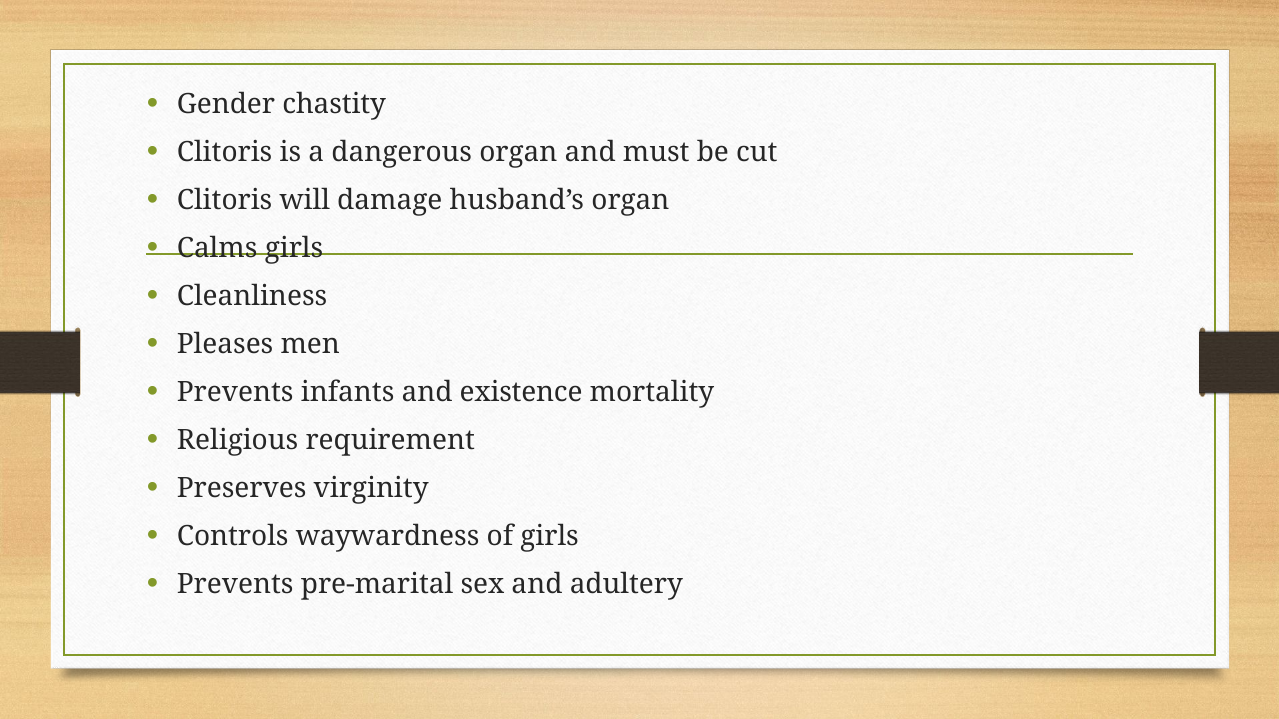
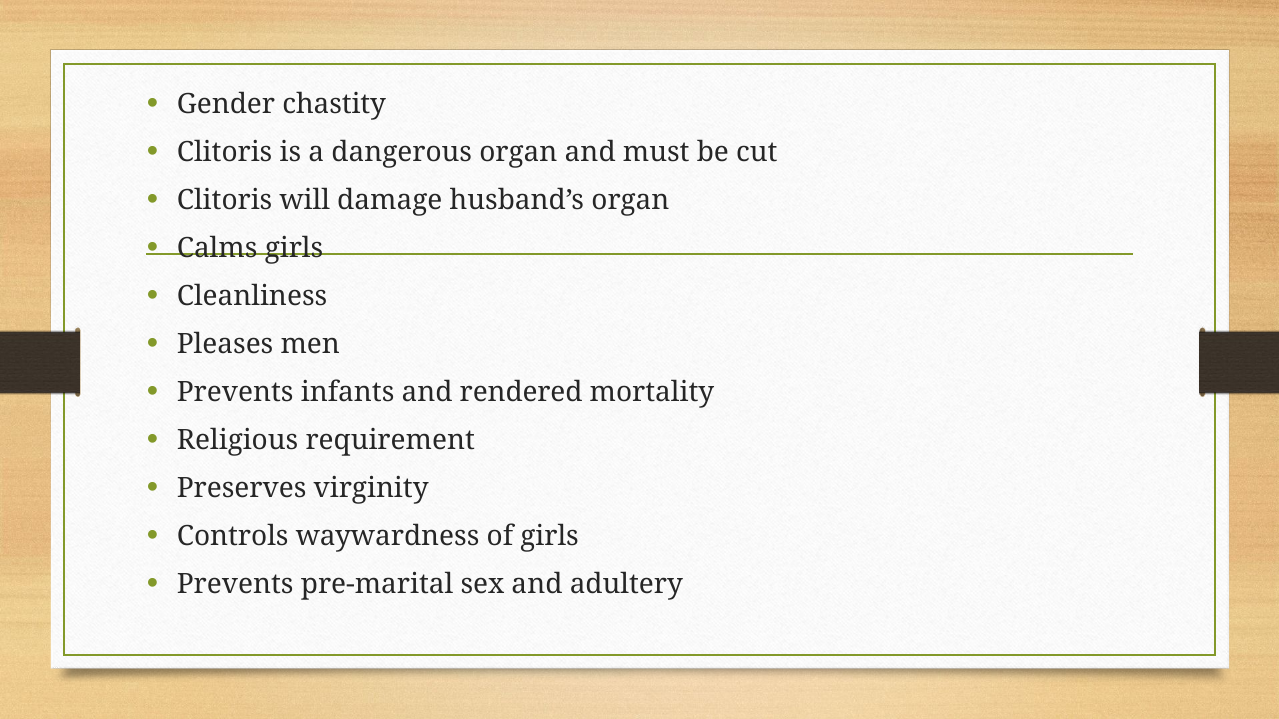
existence: existence -> rendered (521, 392)
